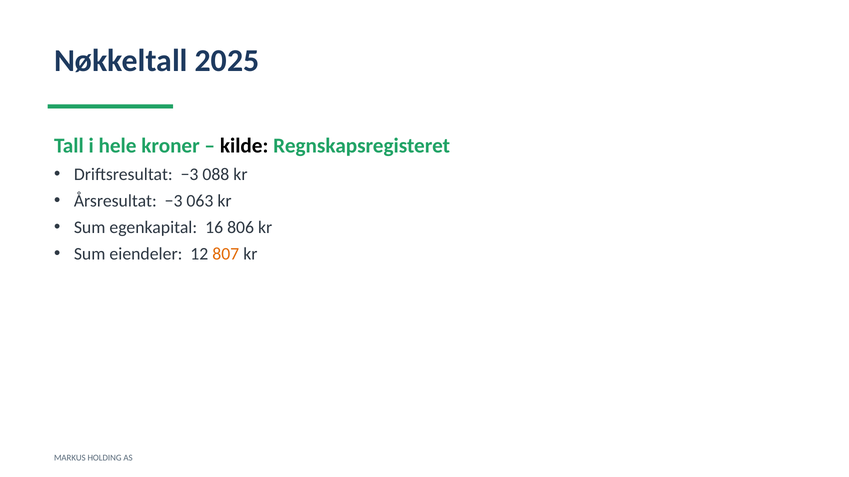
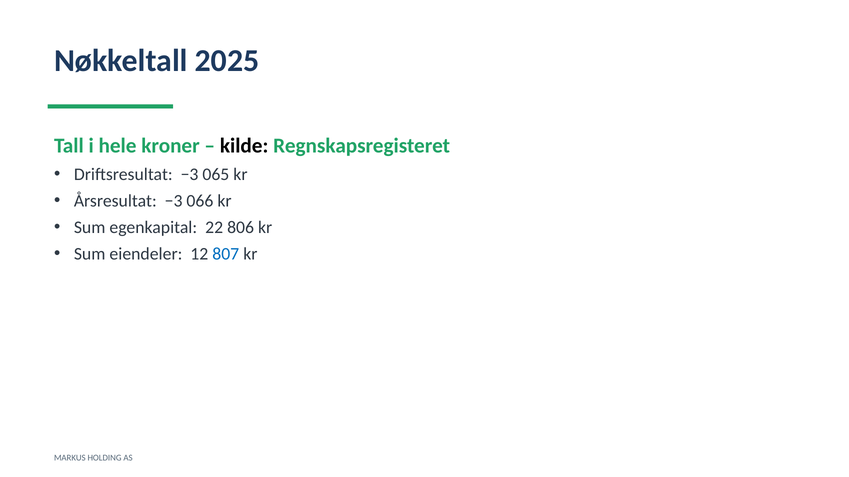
088: 088 -> 065 (216, 175)
063: 063 -> 066 (200, 201)
16: 16 -> 22 (214, 228)
807 colour: orange -> blue (226, 254)
